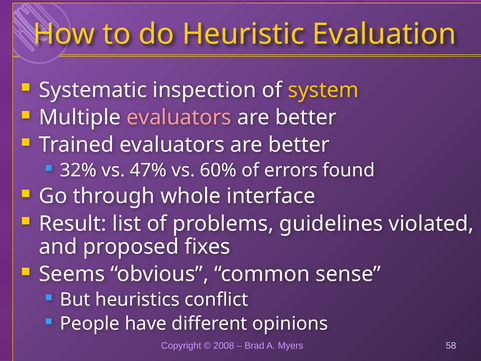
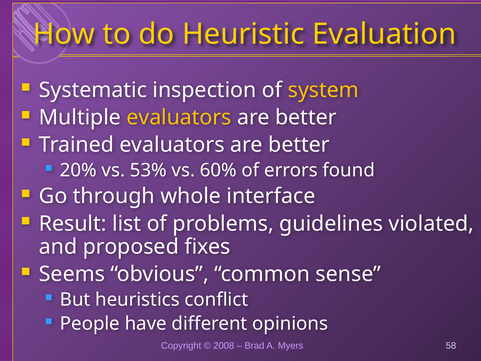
evaluators colour: pink -> yellow (179, 117)
32%: 32% -> 20% (78, 170)
47%: 47% -> 53% (148, 170)
